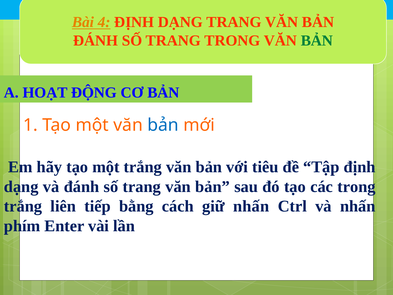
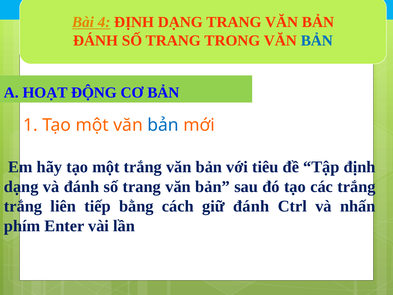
BẢN colour: green -> blue (317, 41)
các trong: trong -> trắng (356, 187)
giữ nhấn: nhấn -> đánh (251, 206)
